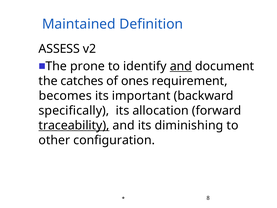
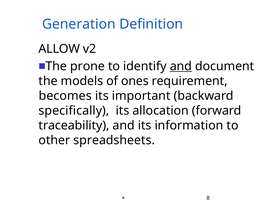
Maintained: Maintained -> Generation (79, 24)
ASSESS: ASSESS -> ALLOW (59, 49)
catches: catches -> models (82, 81)
traceability underline: present -> none (74, 125)
diminishing: diminishing -> information (189, 125)
configuration: configuration -> spreadsheets (114, 140)
